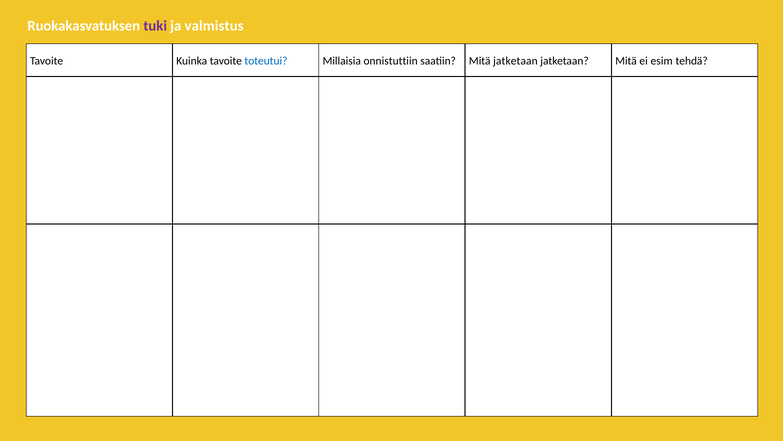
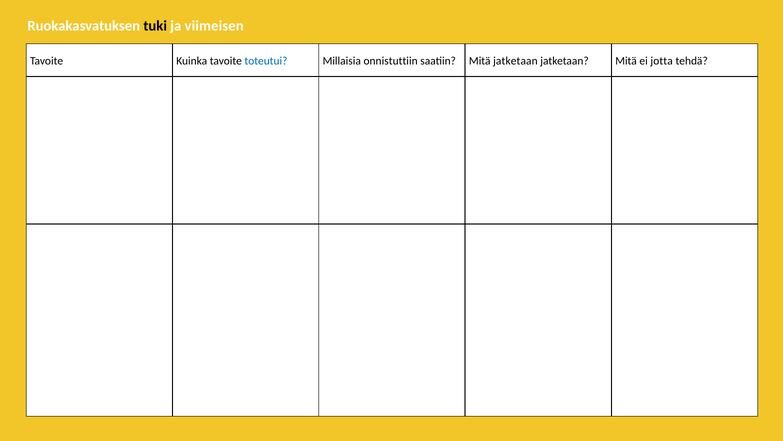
tuki colour: purple -> black (155, 26)
valmistus: valmistus -> viimeisen (214, 26)
esim: esim -> jotta (662, 61)
